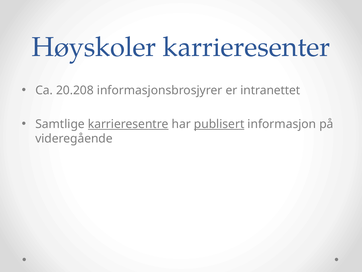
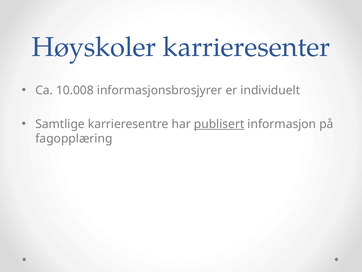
20.208: 20.208 -> 10.008 (75, 90)
intranettet: intranettet -> individuelt (270, 90)
karrieresentre underline: present -> none (128, 124)
videregående: videregående -> fagopplæring (74, 138)
